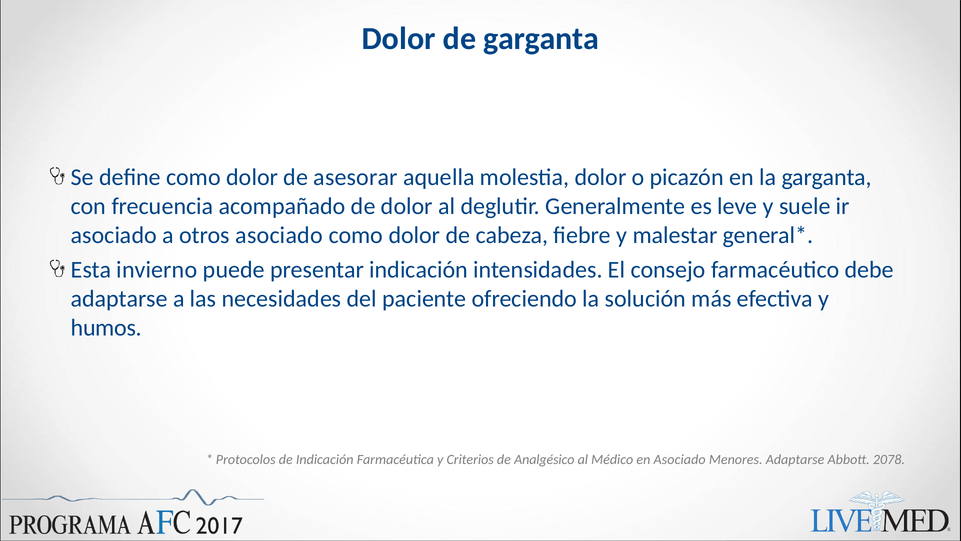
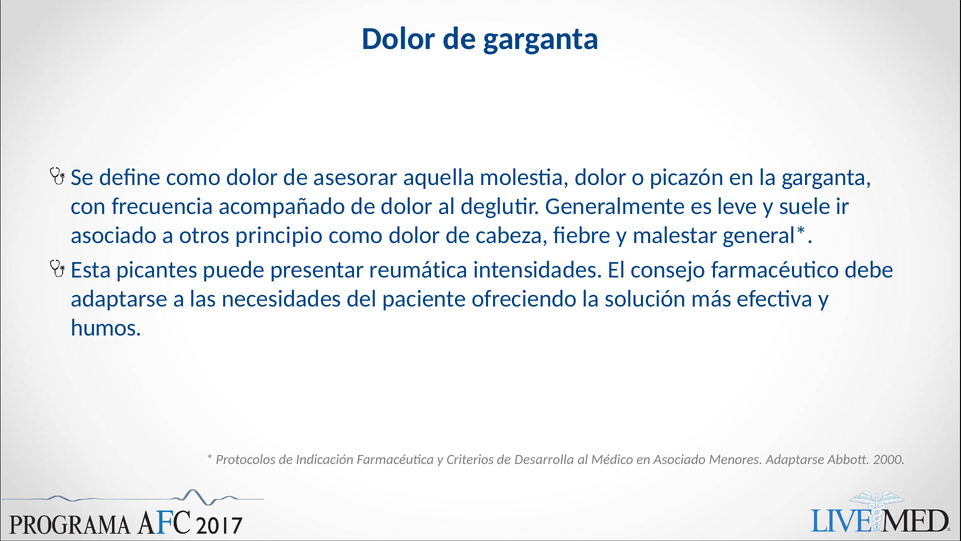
otros asociado: asociado -> principio (279, 235)
invierno: invierno -> picantes (157, 270)
presentar indicación: indicación -> reumática (419, 270)
Analgésico: Analgésico -> Desarrolla (544, 459)
2078: 2078 -> 2000 (889, 459)
